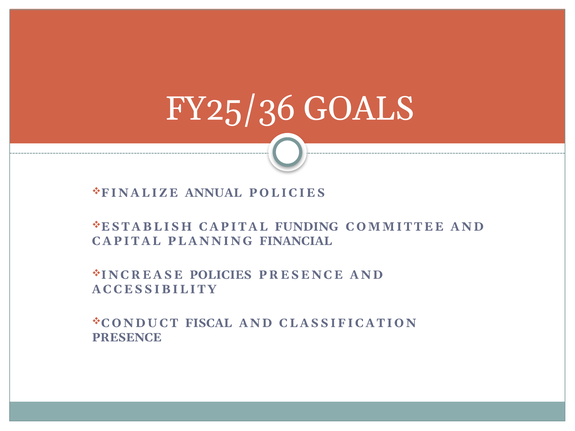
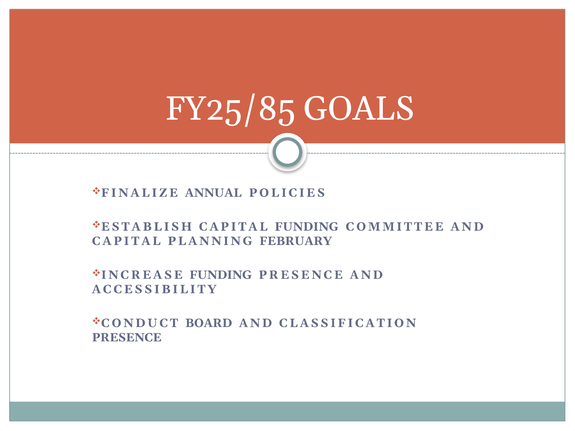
FY25/36: FY25/36 -> FY25/85 (230, 109)
FINANCIAL: FINANCIAL -> FEBRUARY (296, 241)
POLICIES: POLICIES -> FUNDING (221, 275)
FISCAL: FISCAL -> BOARD (209, 323)
